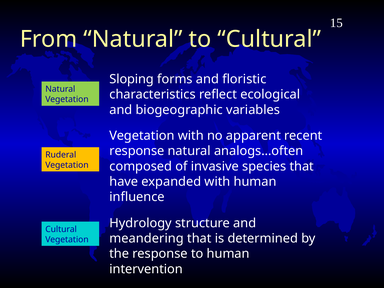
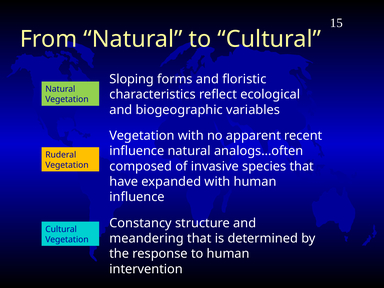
response: response -> influence (137, 151)
Hydrology: Hydrology -> Constancy (141, 223)
